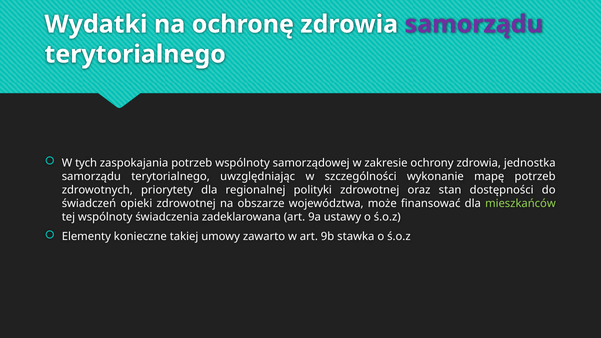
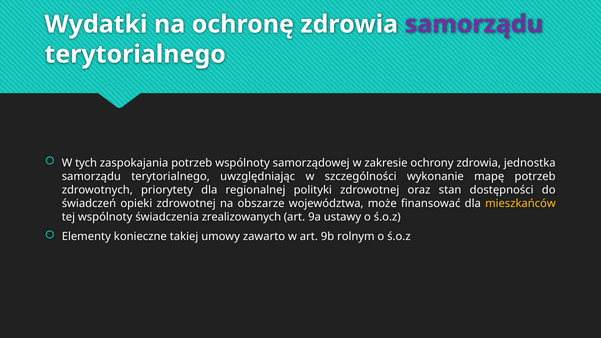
mieszkańców colour: light green -> yellow (520, 204)
zadeklarowana: zadeklarowana -> zrealizowanych (241, 217)
stawka: stawka -> rolnym (356, 237)
